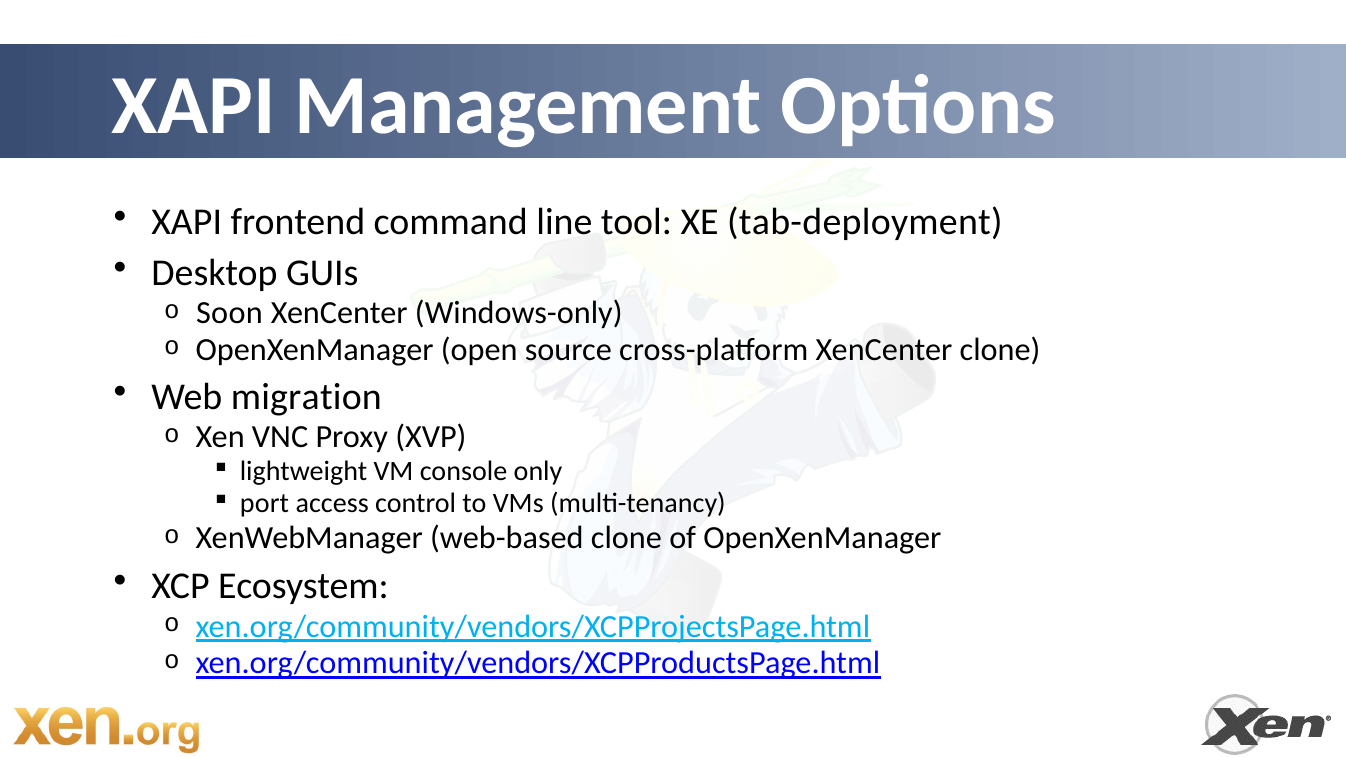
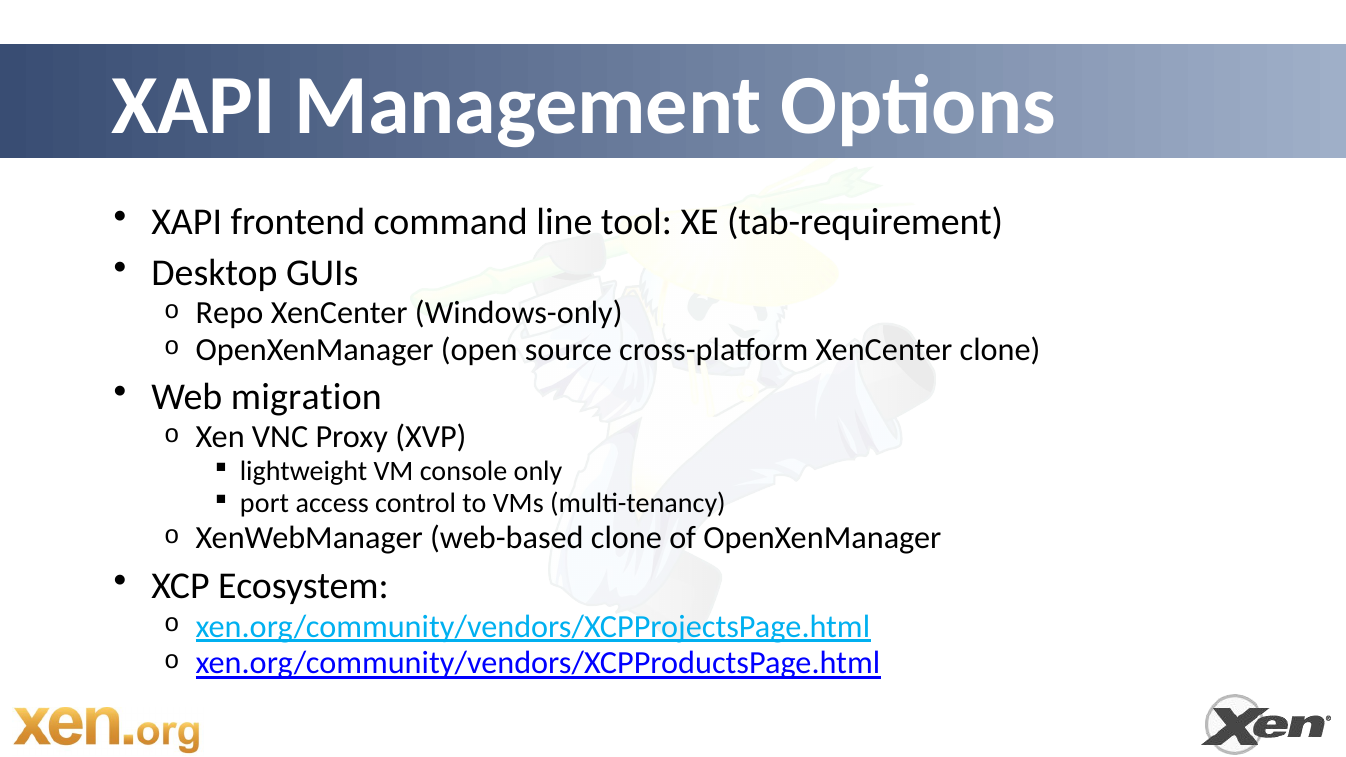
tab-deployment: tab-deployment -> tab-requirement (865, 222)
Soon: Soon -> Repo (230, 313)
